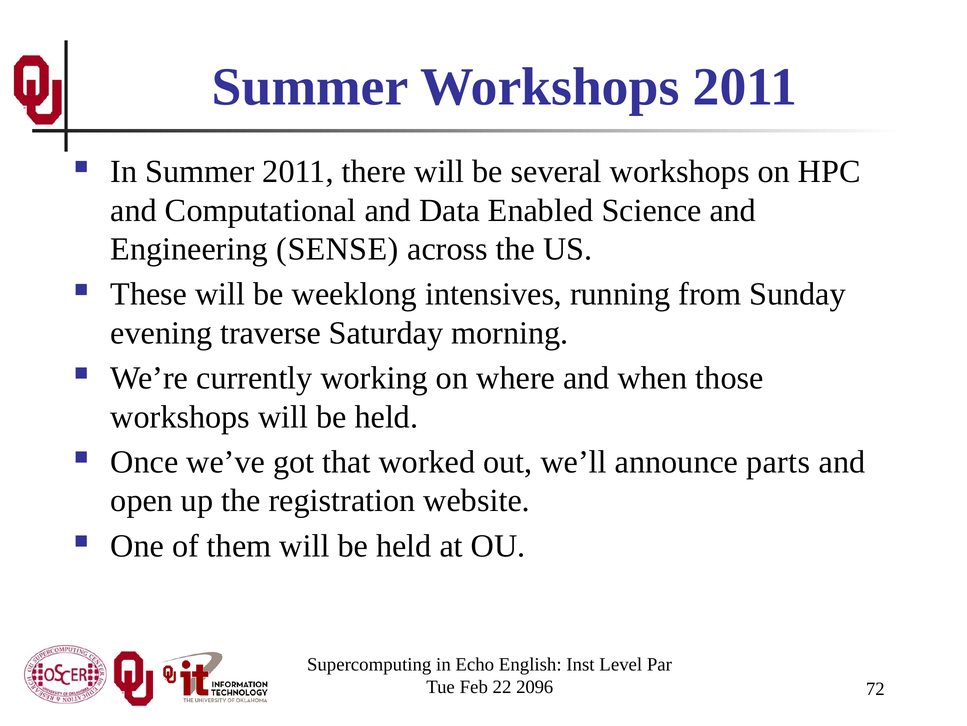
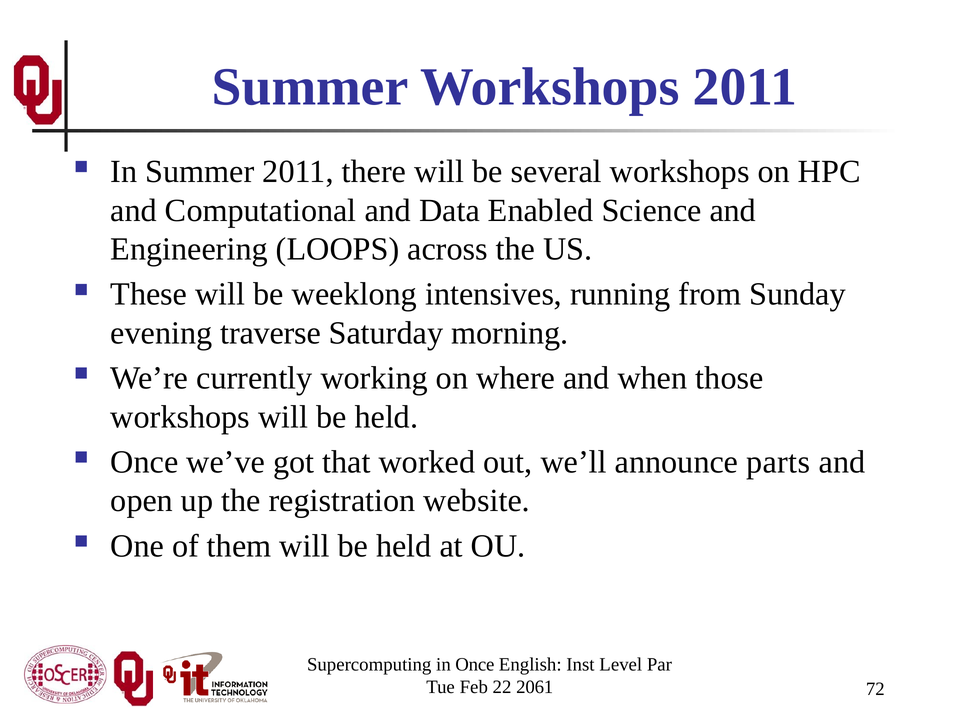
SENSE: SENSE -> LOOPS (338, 249)
in Echo: Echo -> Once (475, 664)
2096: 2096 -> 2061 (535, 686)
